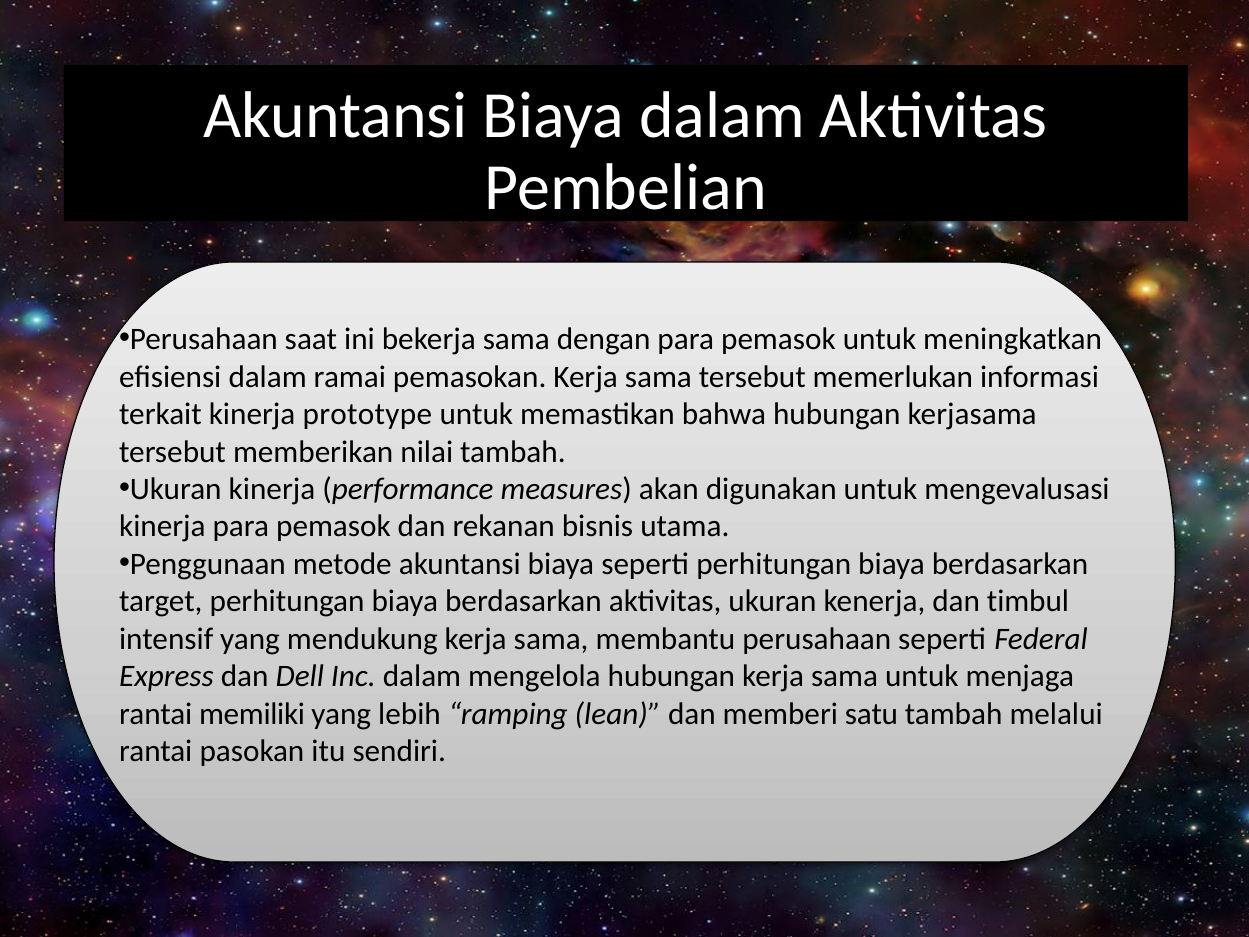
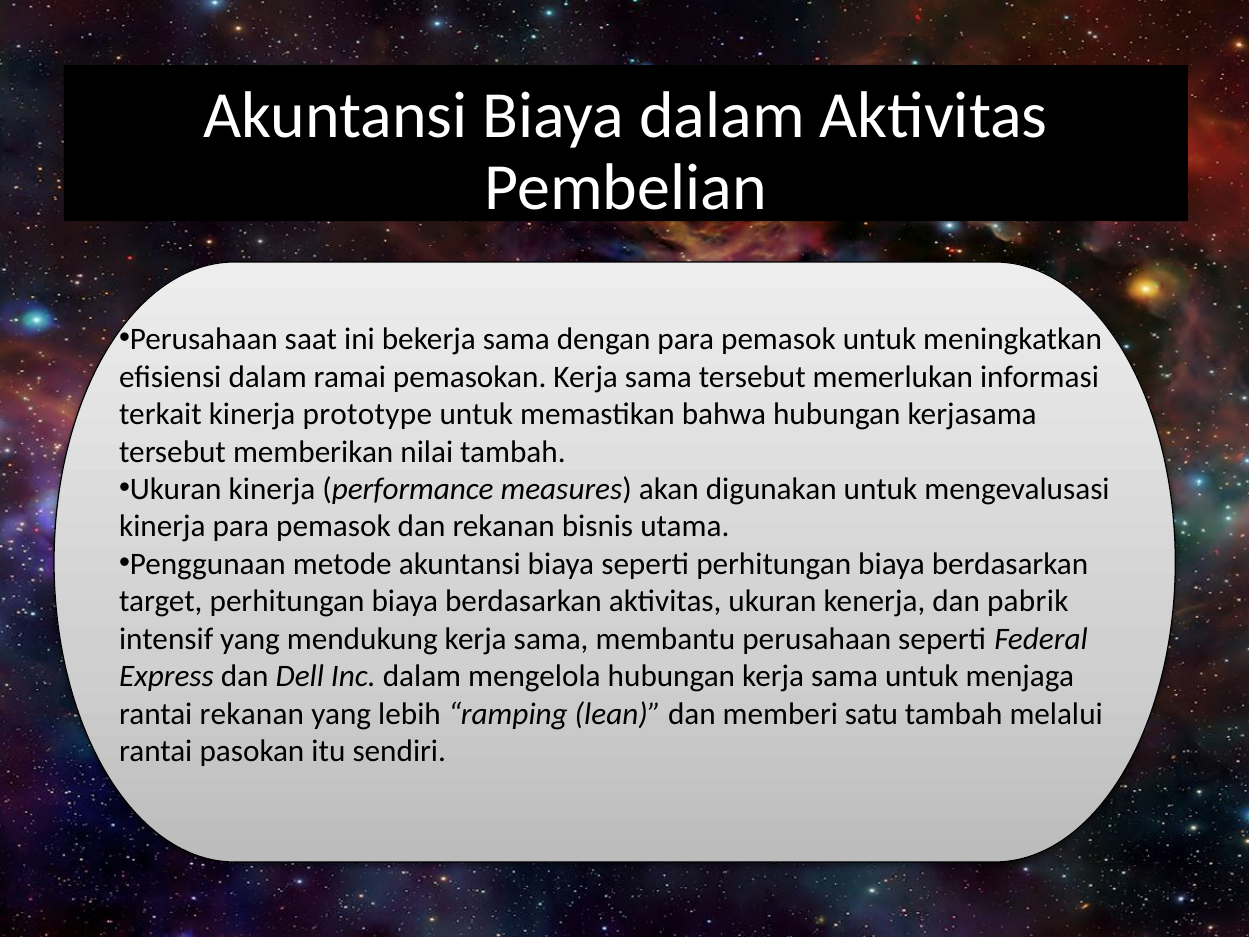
timbul: timbul -> pabrik (1028, 601)
rantai memiliki: memiliki -> rekanan (252, 714)
